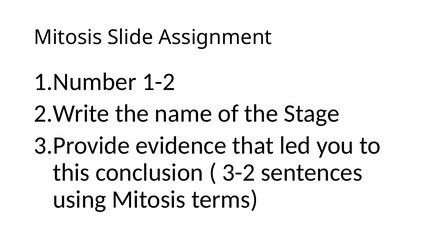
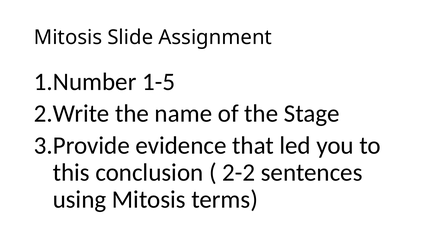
1-2: 1-2 -> 1-5 (159, 82)
3-2: 3-2 -> 2-2 (239, 172)
